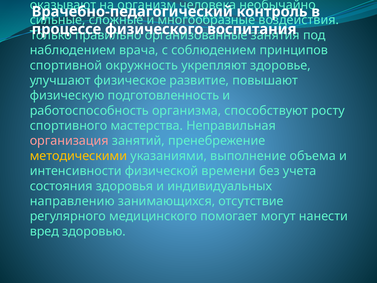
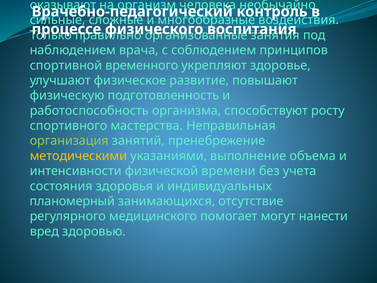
окружность: окружность -> временного (142, 65)
организация colour: pink -> light green (69, 141)
направлению: направлению -> планомерный (72, 201)
